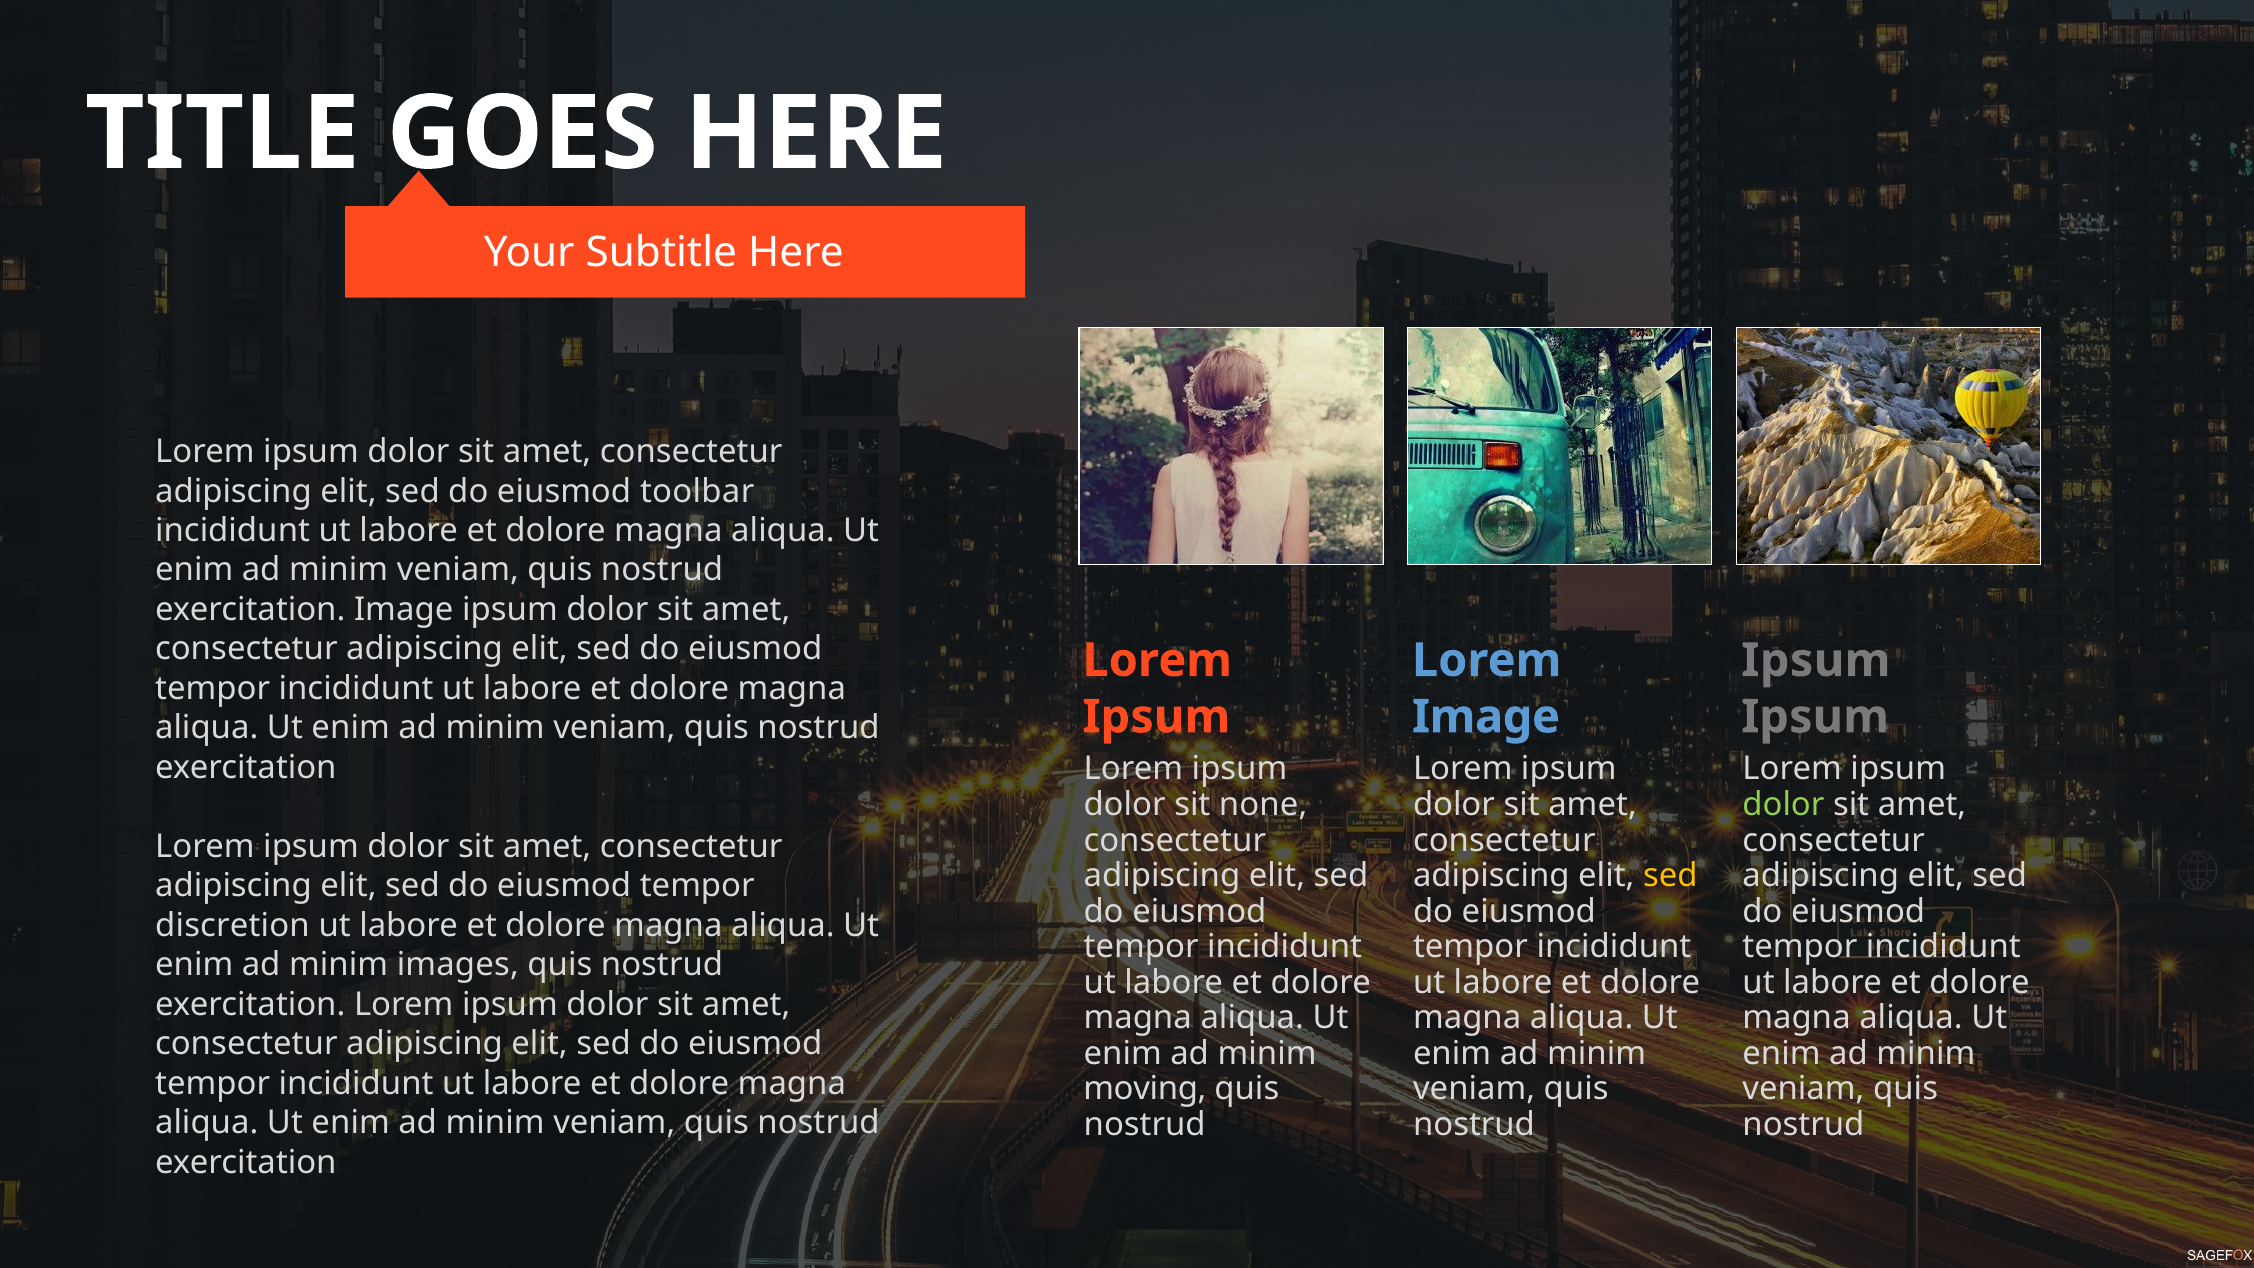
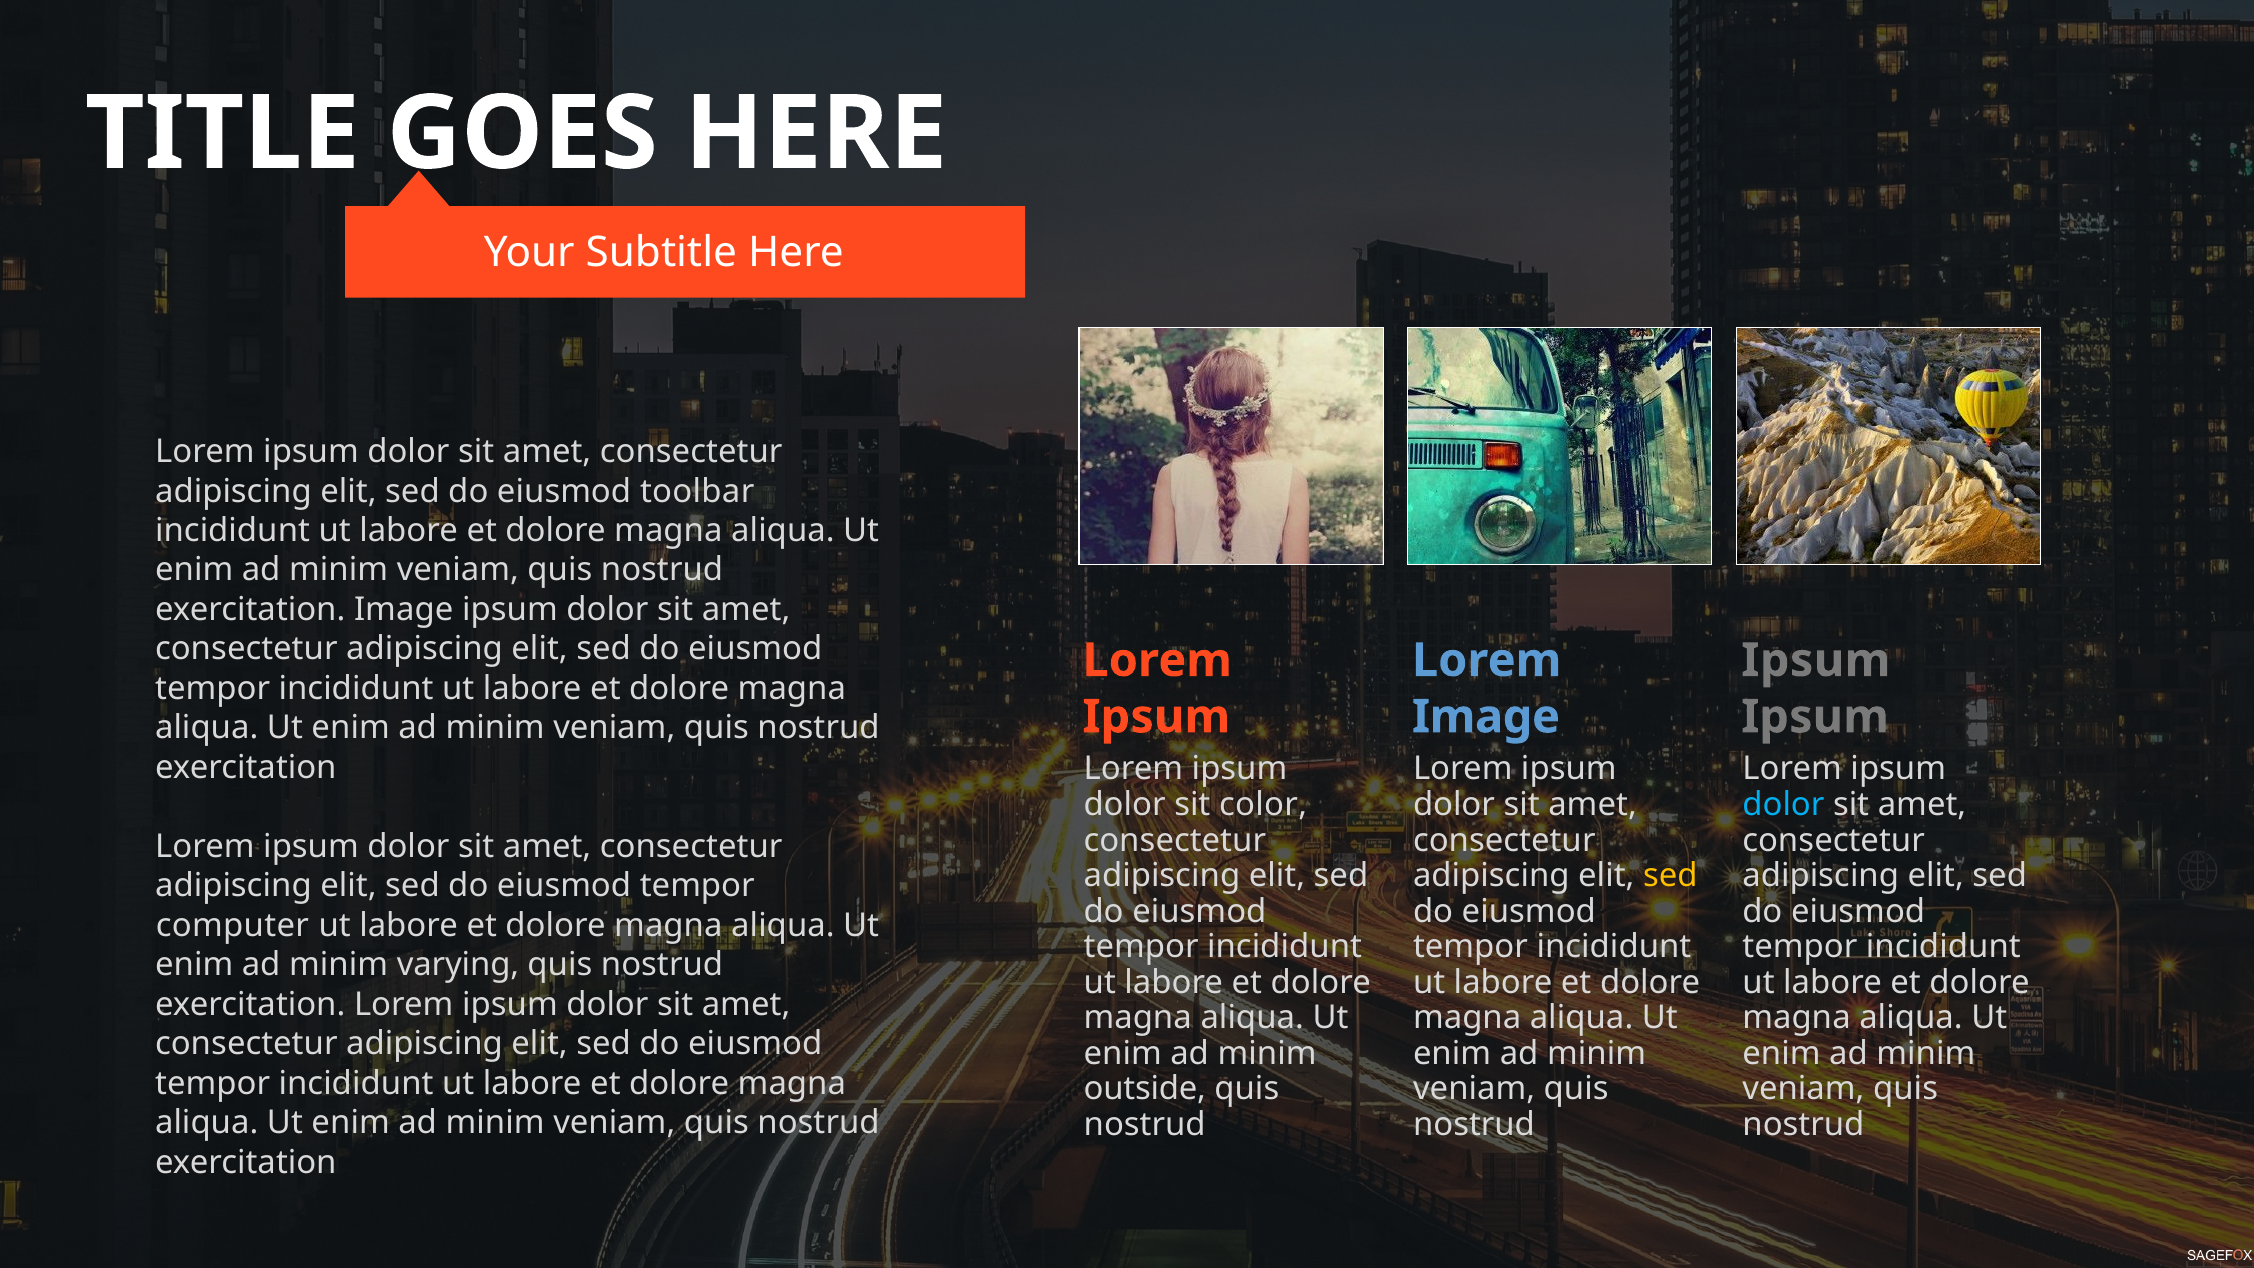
none: none -> color (1263, 805)
dolor colour: light green -> light blue (1783, 805)
discretion: discretion -> computer (232, 925)
images: images -> varying (458, 965)
moving: moving -> outside (1145, 1089)
